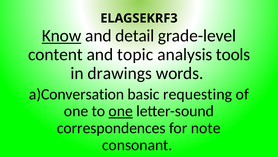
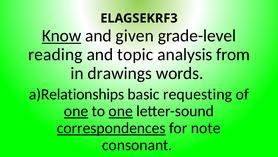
detail: detail -> given (135, 36)
content: content -> reading (55, 54)
tools: tools -> from (233, 54)
a)Conversation: a)Conversation -> a)Relationships (77, 94)
one underline: none -> present (76, 111)
correspondences underline: none -> present (111, 128)
